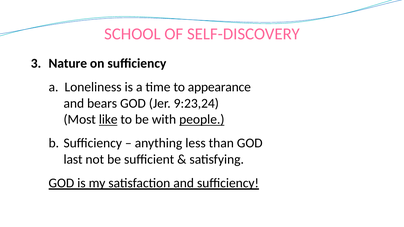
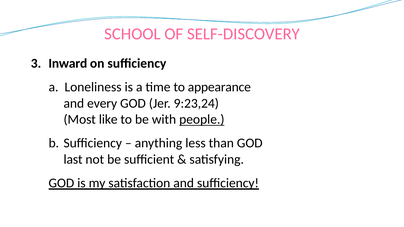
Nature: Nature -> Inward (68, 64)
bears: bears -> every (102, 103)
like underline: present -> none (108, 120)
